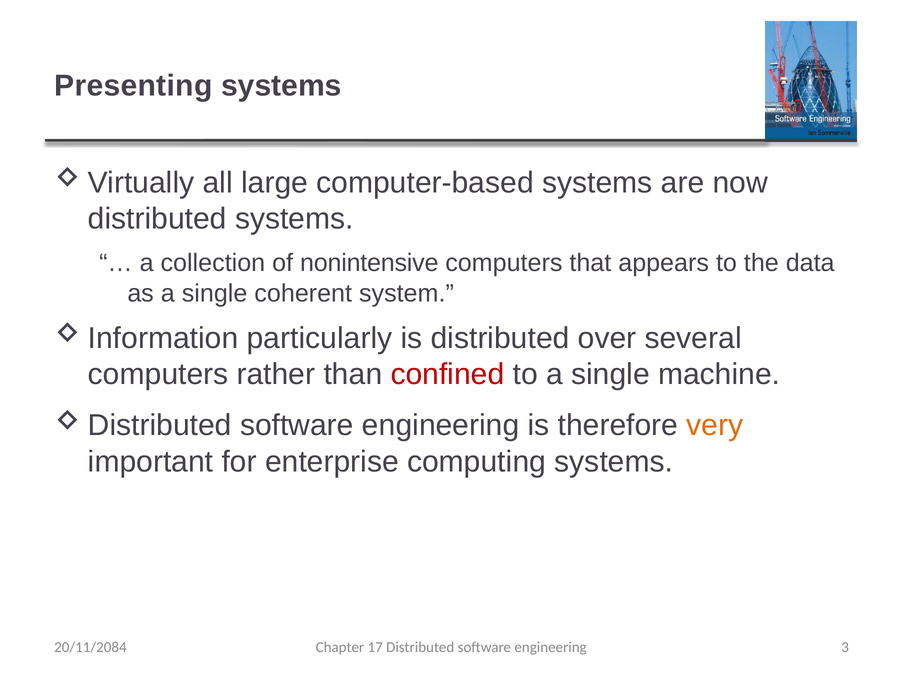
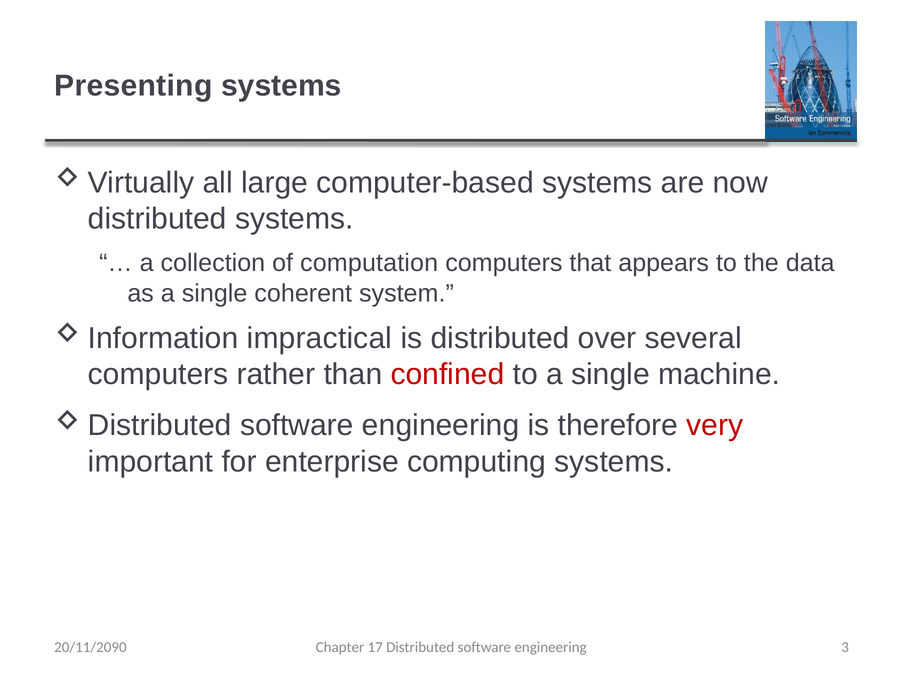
nonintensive: nonintensive -> computation (369, 263)
particularly: particularly -> impractical (319, 338)
very colour: orange -> red (715, 425)
20/11/2084: 20/11/2084 -> 20/11/2090 (90, 647)
